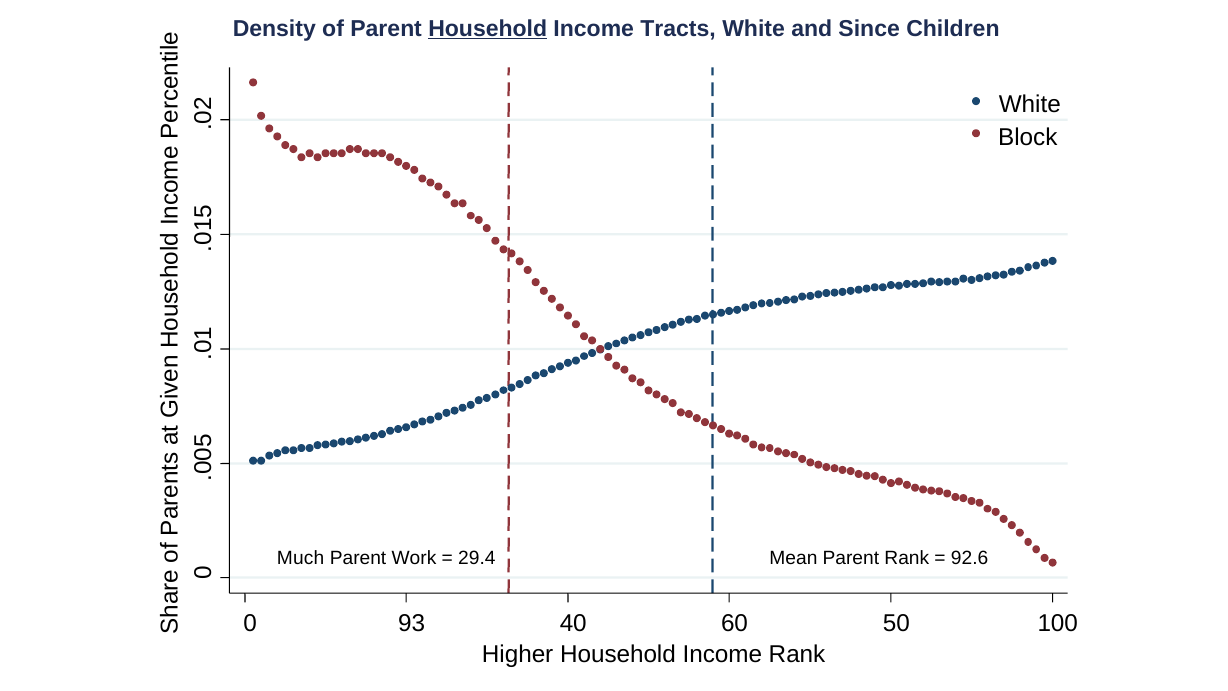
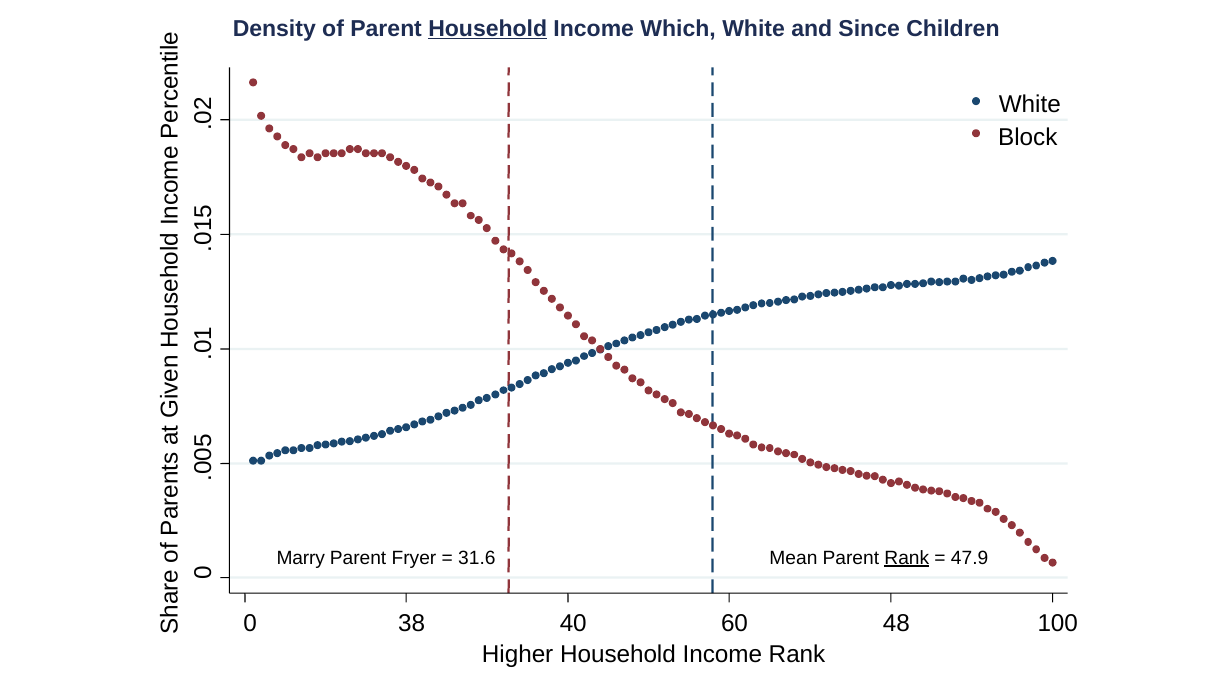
Tracts: Tracts -> Which (678, 29)
Much: Much -> Marry (301, 557)
Work: Work -> Fryer (414, 557)
29.4: 29.4 -> 31.6 (477, 557)
Rank underline: none -> present (907, 557)
92.6: 92.6 -> 47.9 (970, 557)
93: 93 -> 38 (412, 624)
50: 50 -> 48 (896, 624)
